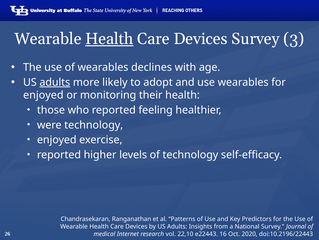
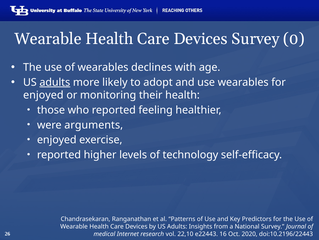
Health underline: present -> none (109, 39)
3: 3 -> 0 (294, 39)
were technology: technology -> arguments (94, 125)
